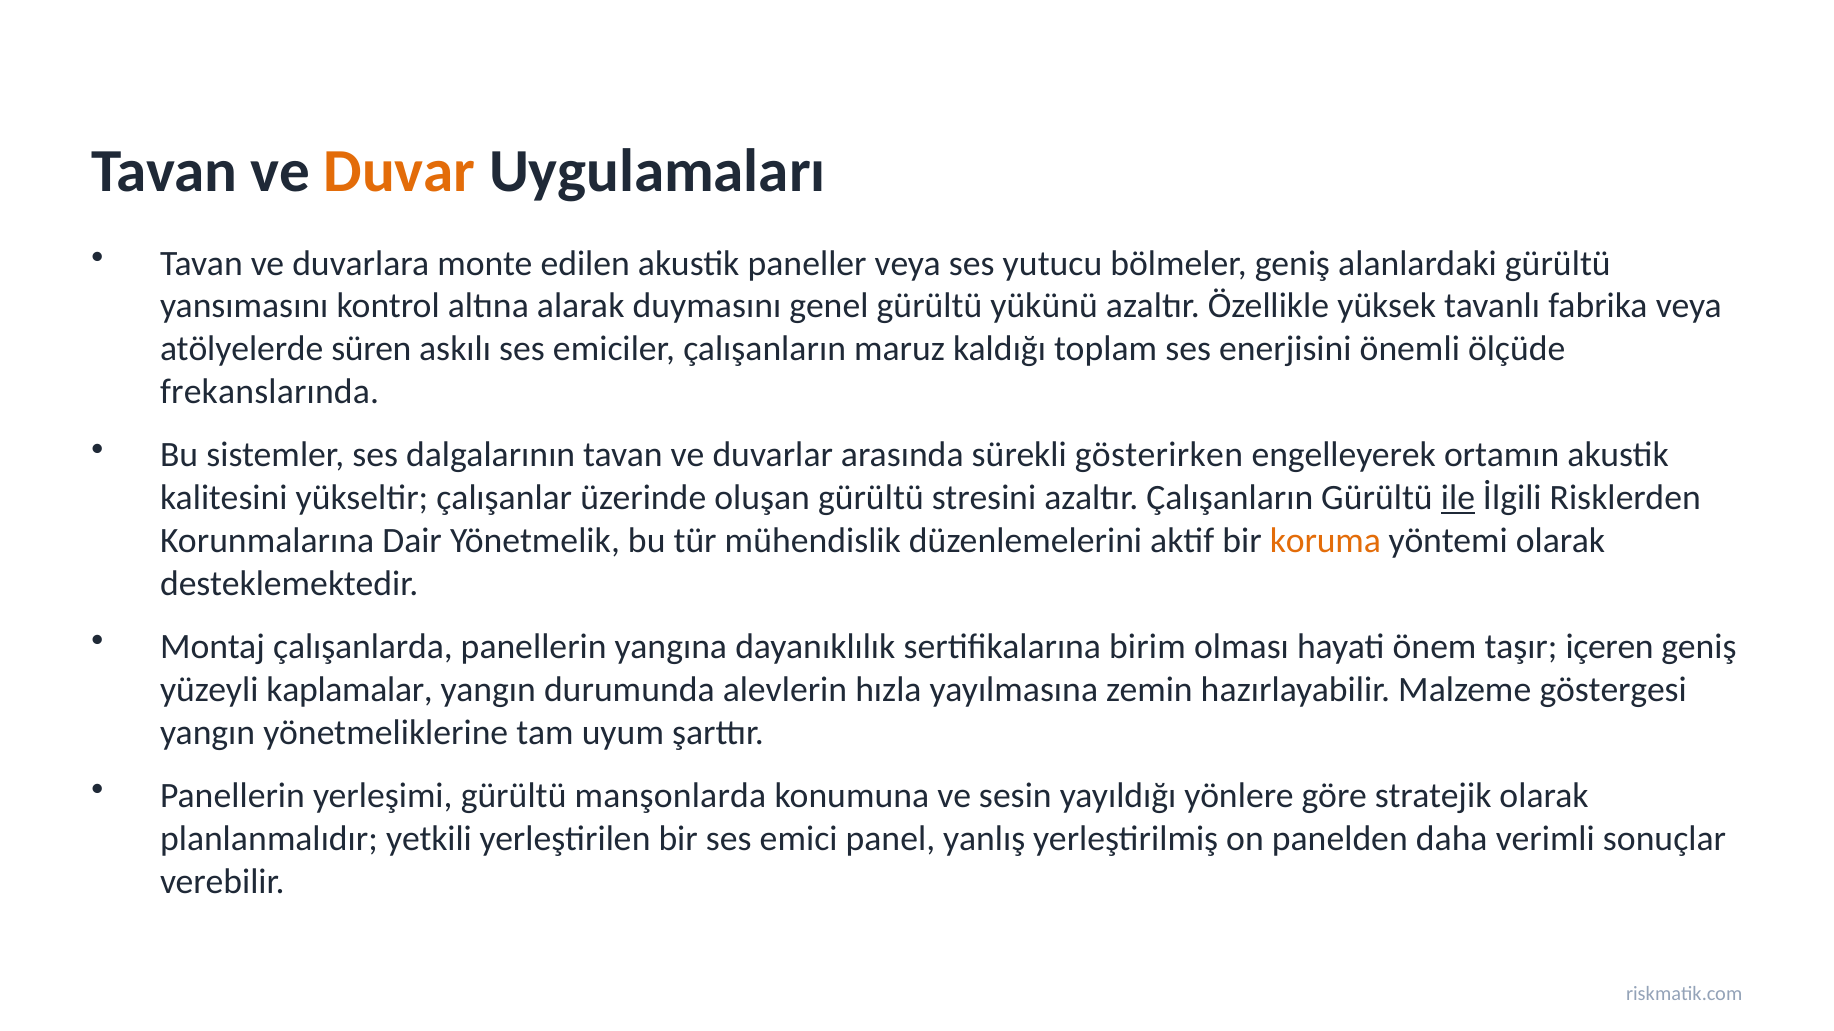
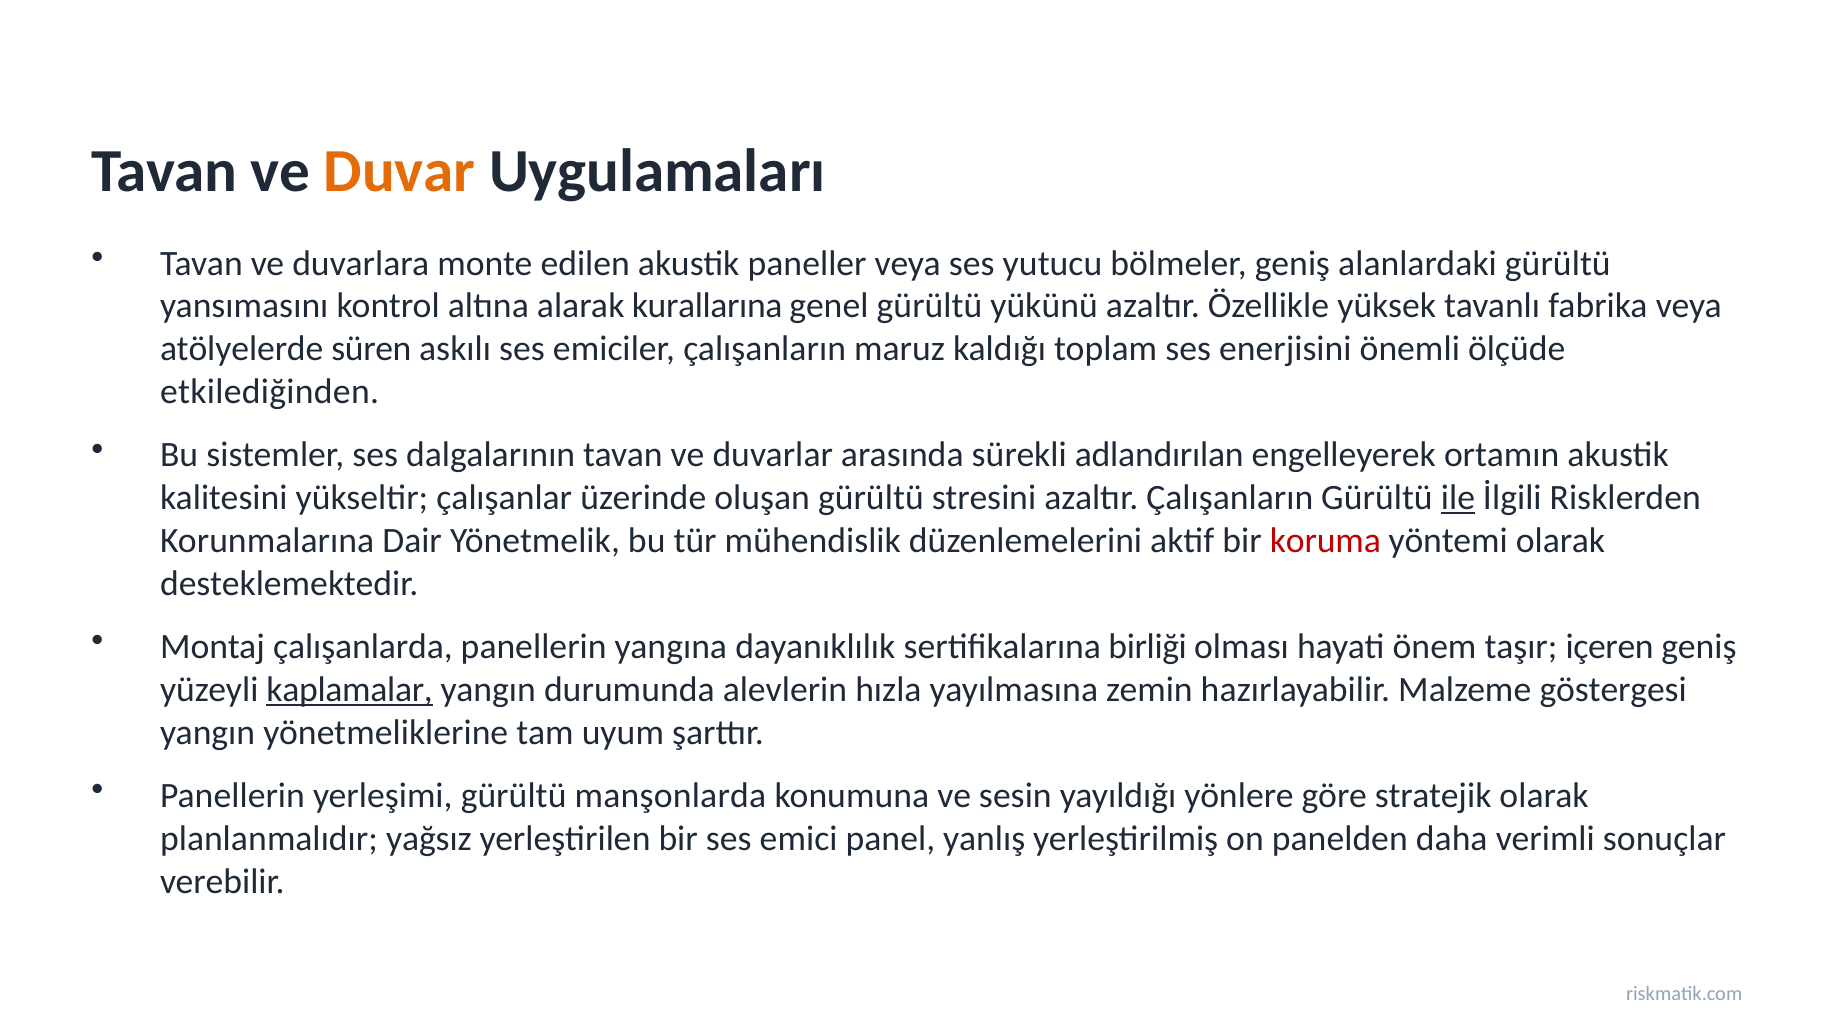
duymasını: duymasını -> kurallarına (707, 306)
frekanslarında: frekanslarında -> etkilediğinden (270, 392)
gösterirken: gösterirken -> adlandırılan (1159, 455)
koruma colour: orange -> red (1325, 541)
birim: birim -> birliği (1148, 647)
kaplamalar underline: none -> present (350, 690)
yetkili: yetkili -> yağsız (429, 839)
